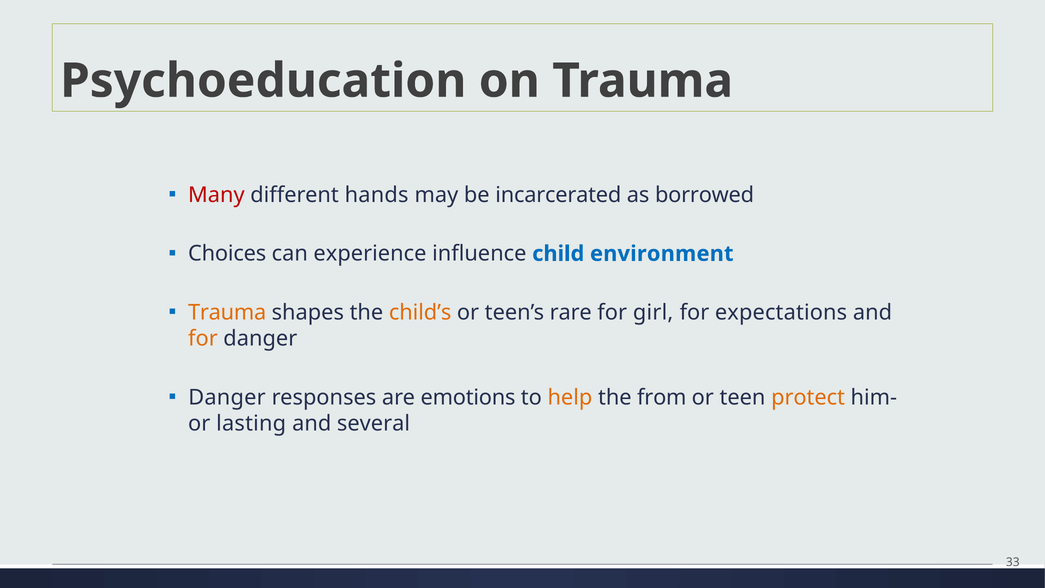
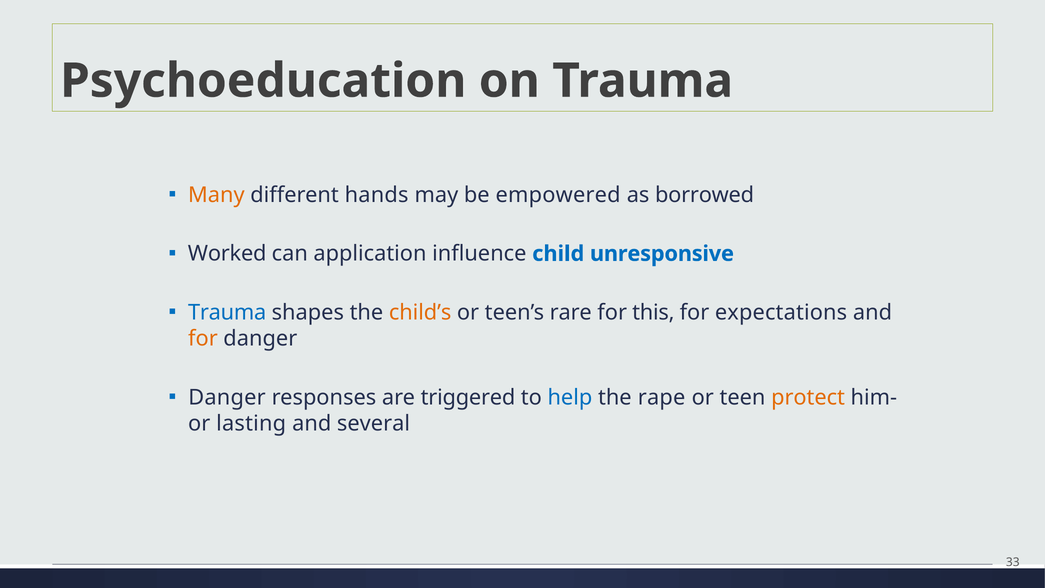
Many colour: red -> orange (216, 195)
incarcerated: incarcerated -> empowered (558, 195)
Choices: Choices -> Worked (227, 254)
experience: experience -> application (370, 254)
environment: environment -> unresponsive (662, 254)
Trauma colour: orange -> blue (227, 312)
girl: girl -> this (653, 312)
emotions: emotions -> triggered (468, 397)
help colour: orange -> blue (570, 397)
from: from -> rape (662, 397)
